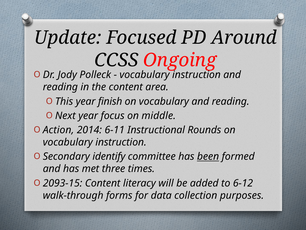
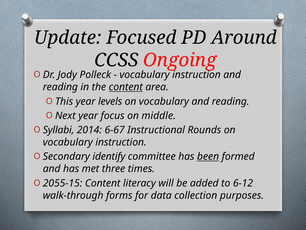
content underline: none -> present (126, 87)
finish: finish -> levels (110, 101)
Action: Action -> Syllabi (59, 130)
6-11: 6-11 -> 6-67 (115, 130)
2093-15: 2093-15 -> 2055-15 (63, 183)
